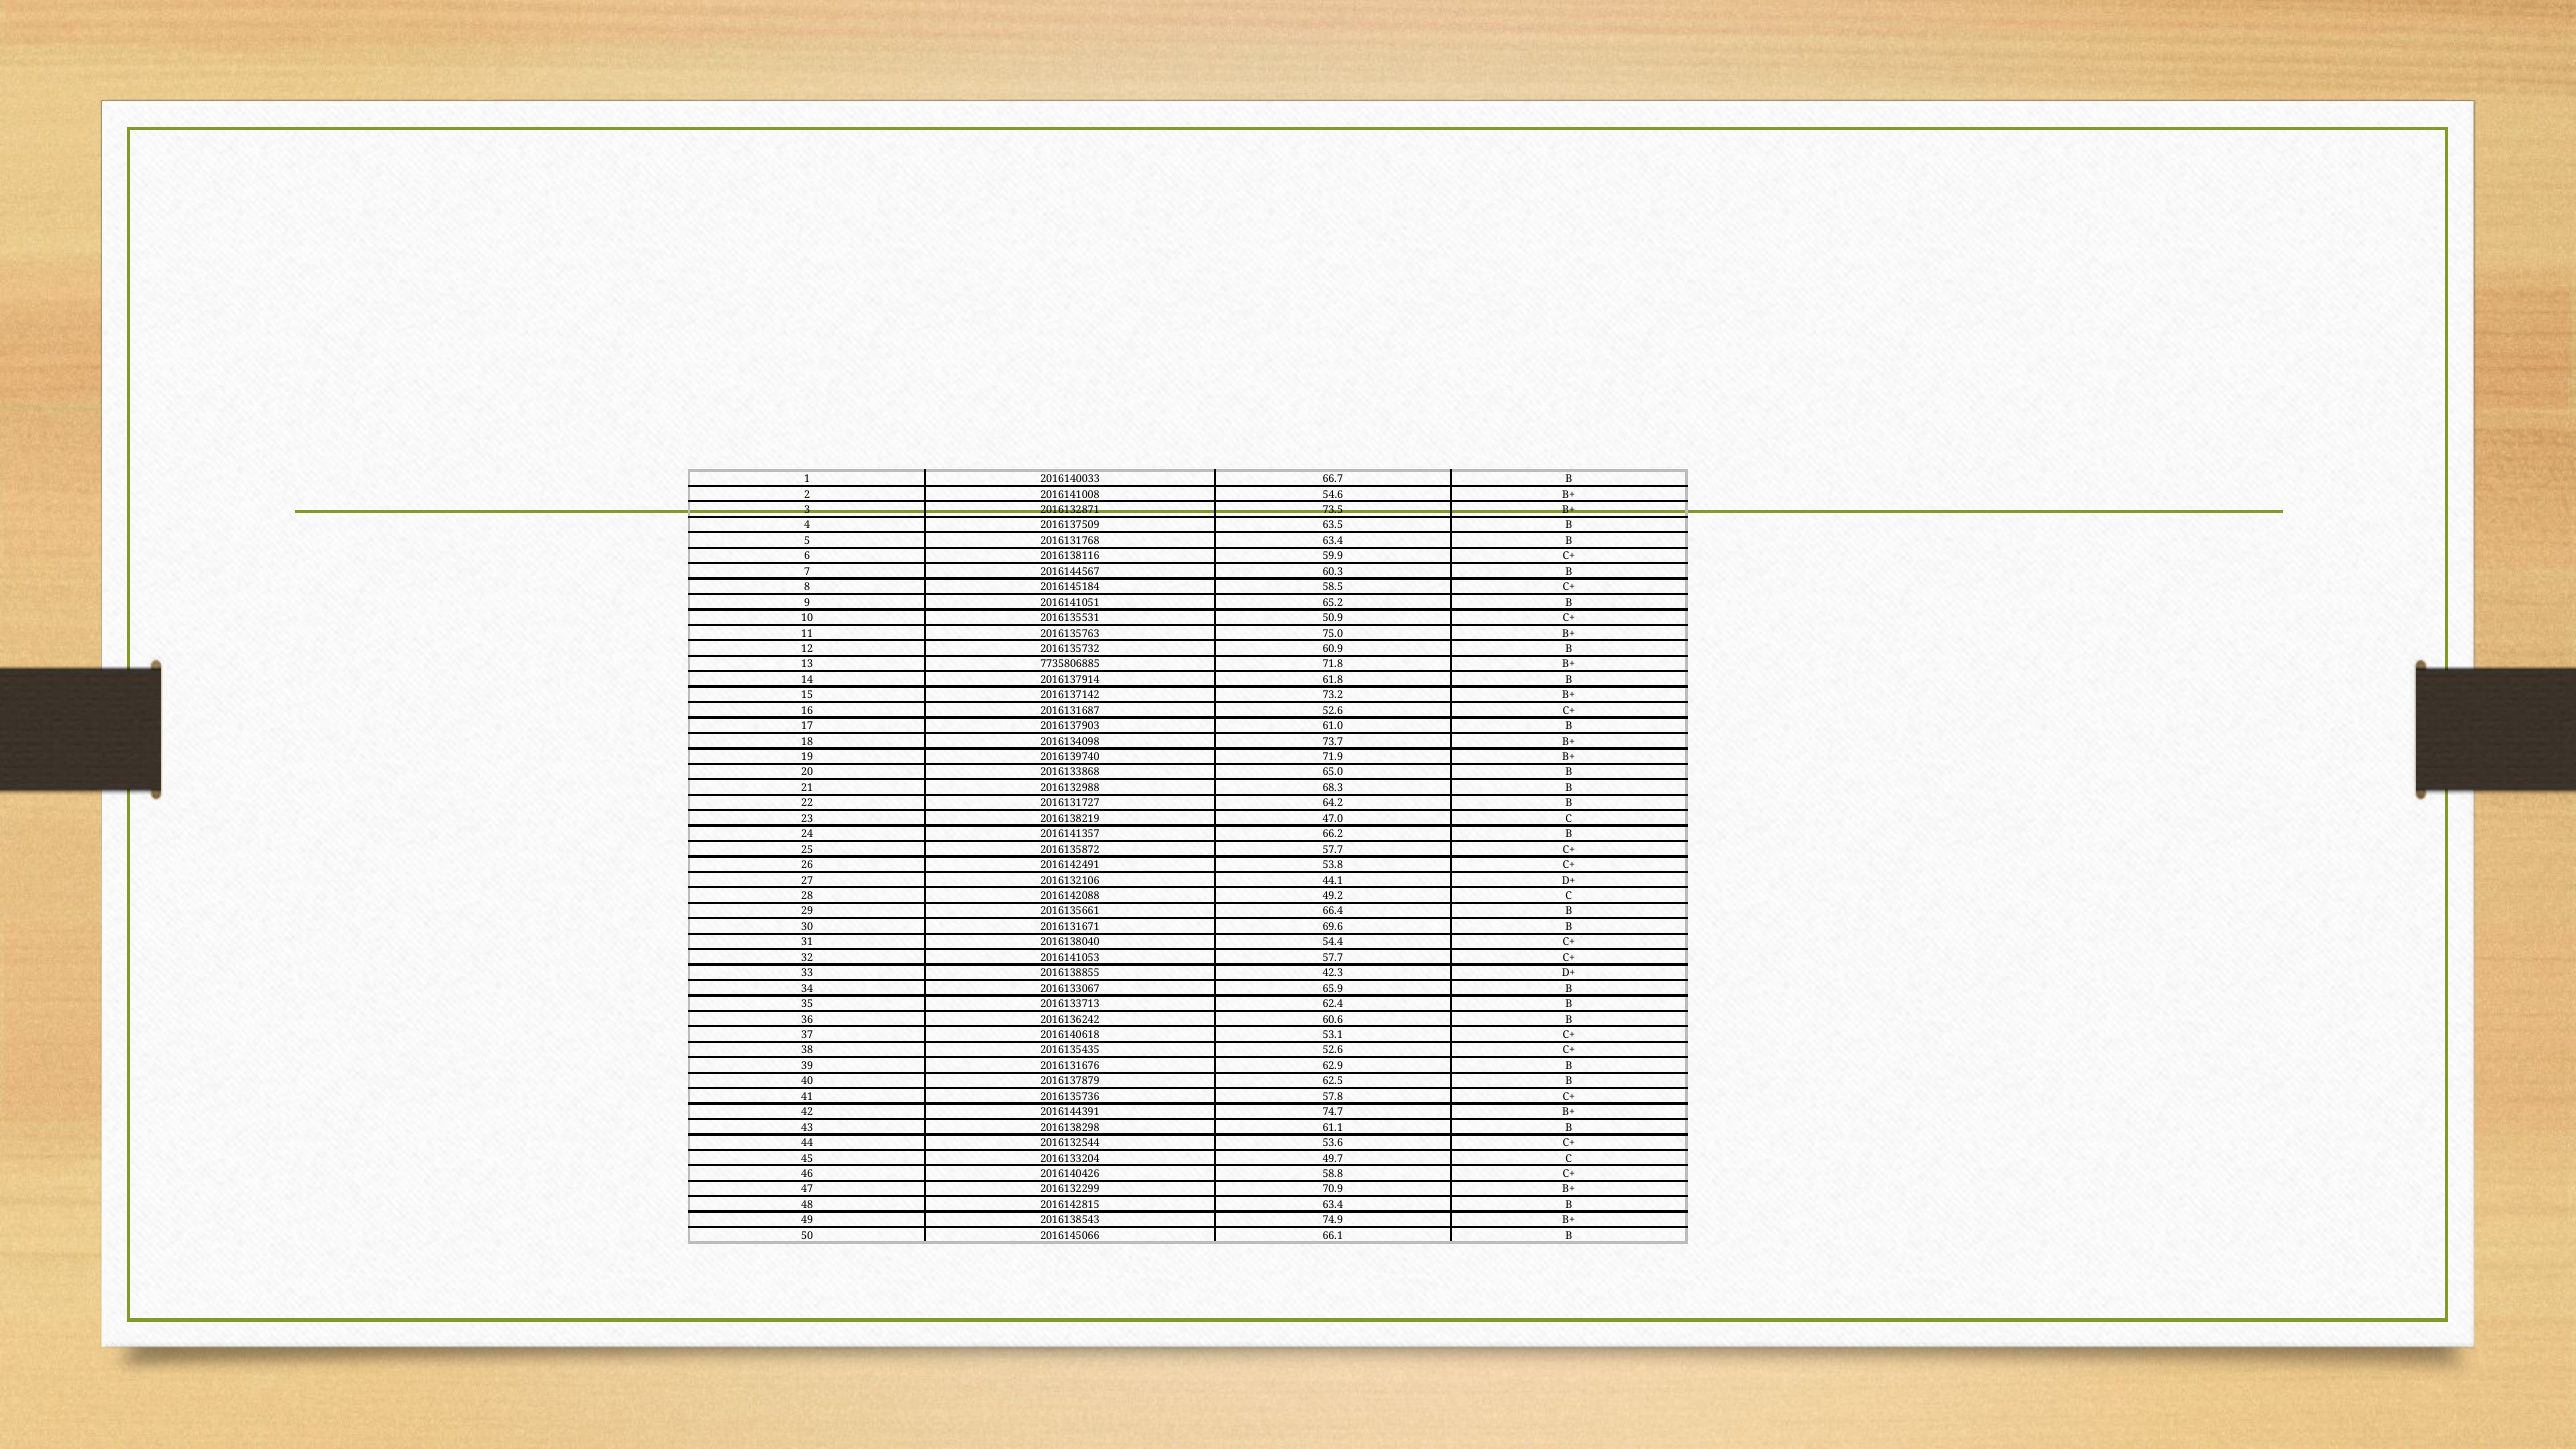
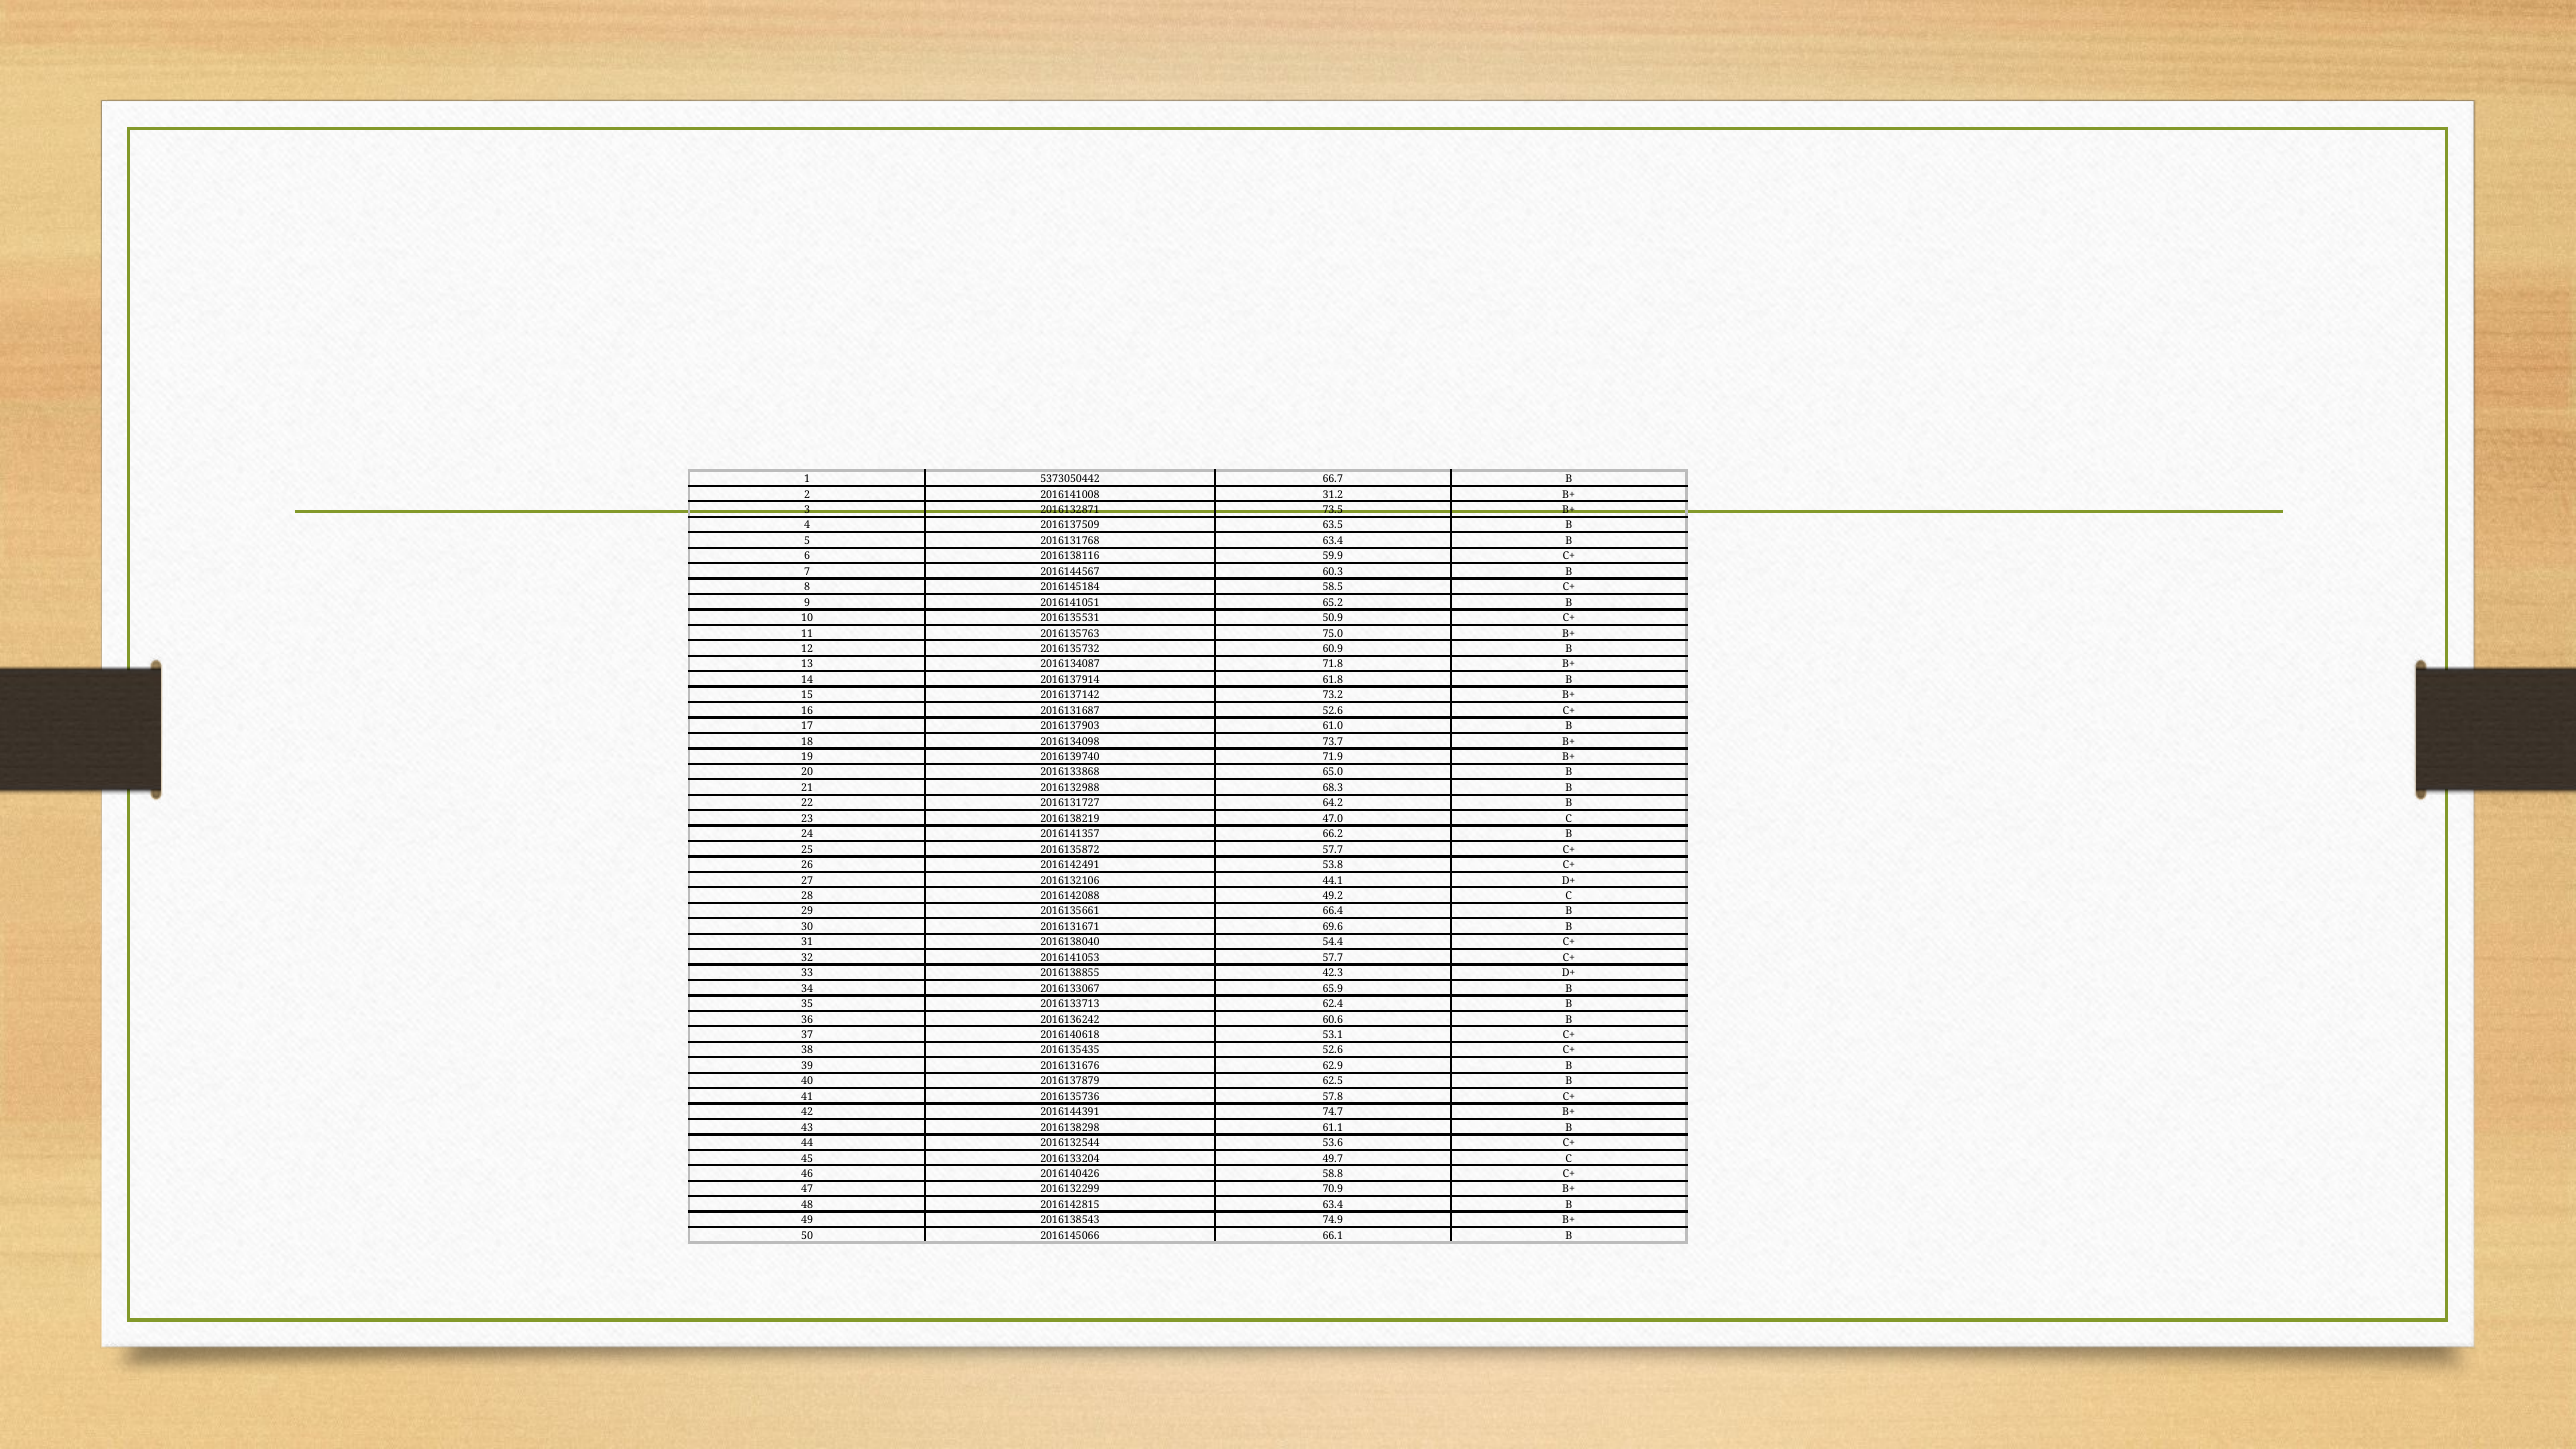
2016140033: 2016140033 -> 5373050442 (1070, 479)
54.6: 54.6 -> 31.2 (1333, 495)
7735806885: 7735806885 -> 2016134087 (1070, 664)
